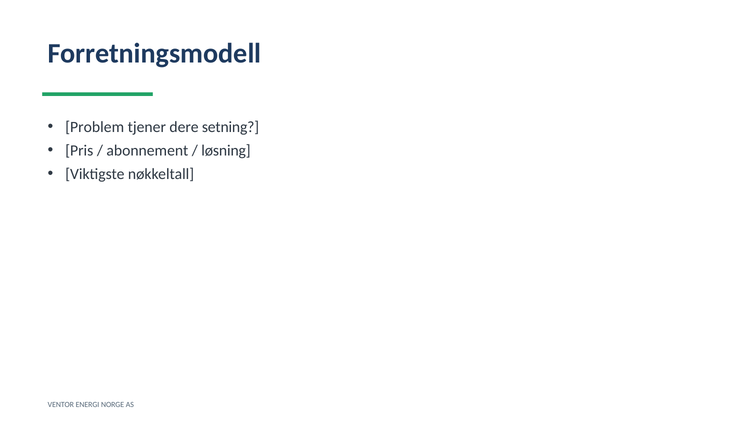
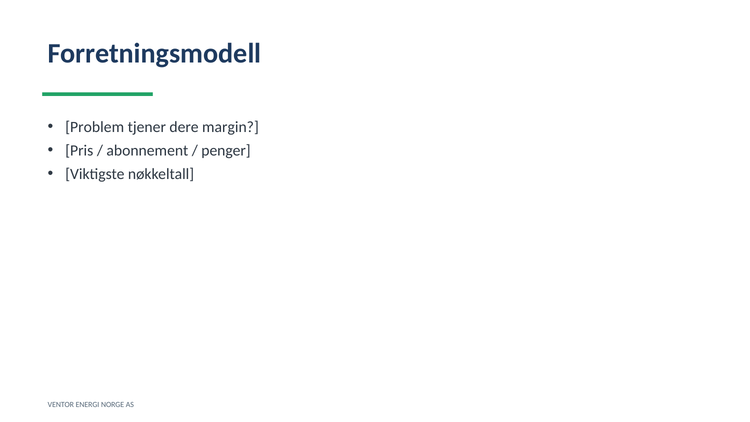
setning: setning -> margin (230, 127)
løsning: løsning -> penger (226, 150)
